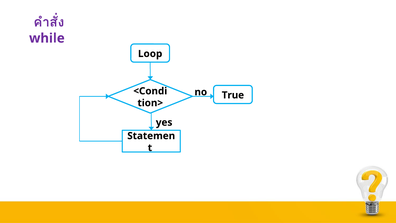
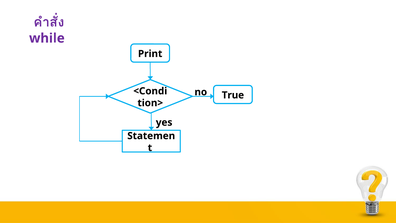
Loop: Loop -> Print (150, 54)
